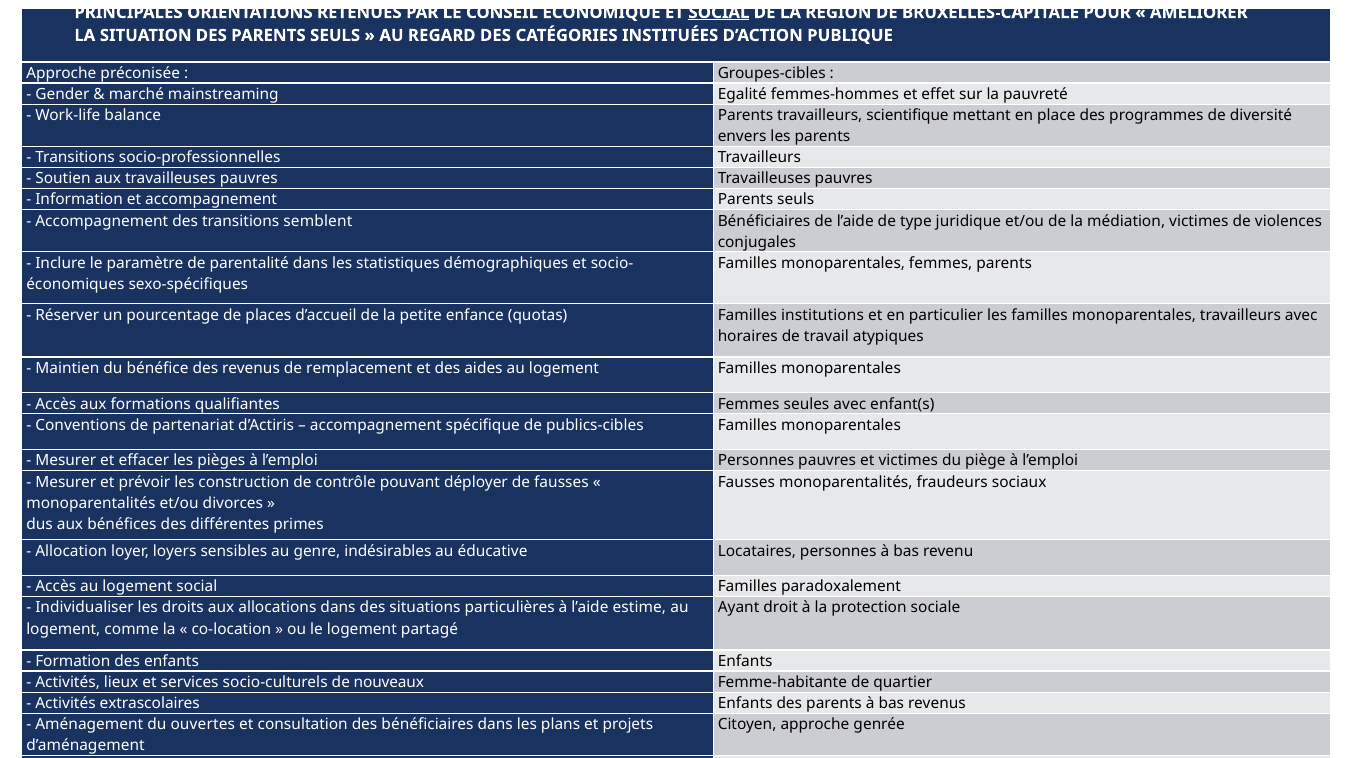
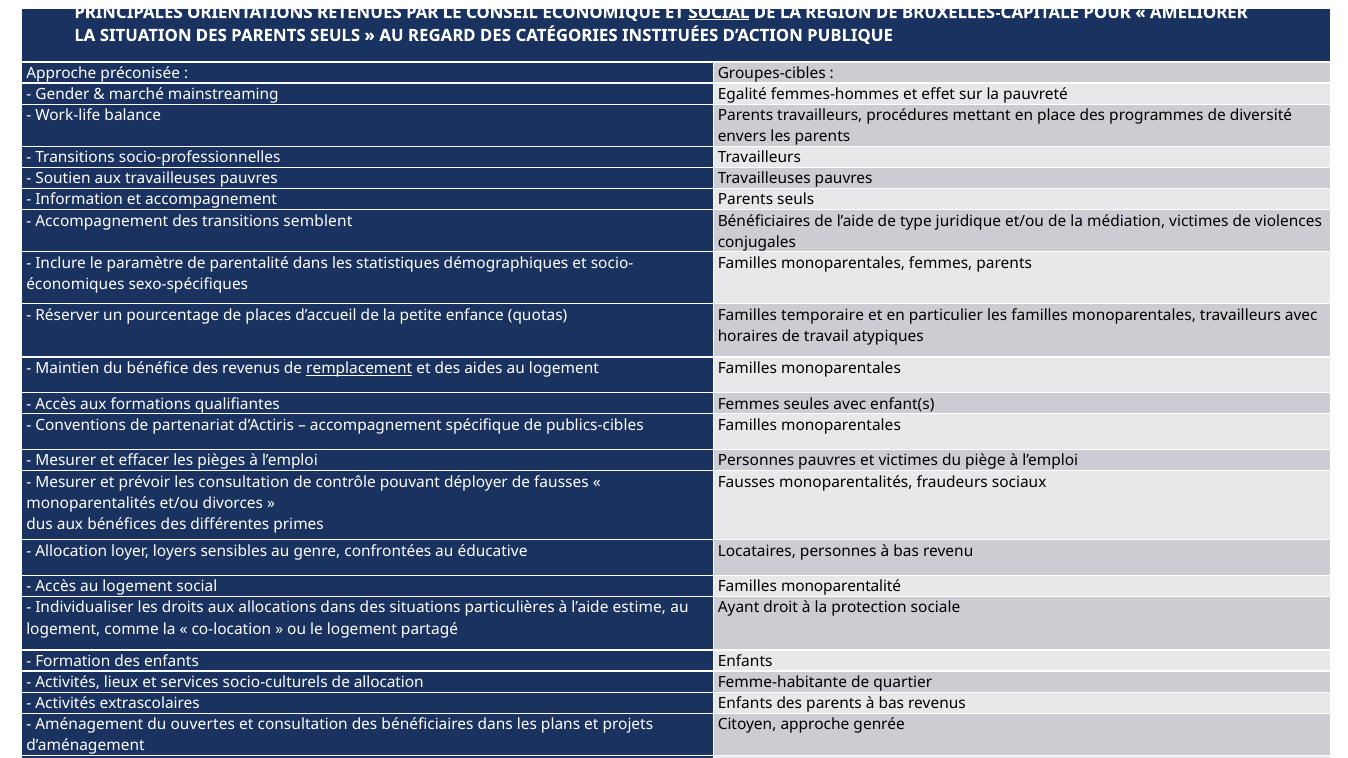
scientifique: scientifique -> procédures (907, 116)
institutions: institutions -> temporaire (823, 315)
remplacement underline: none -> present (359, 369)
les construction: construction -> consultation (244, 482)
indésirables: indésirables -> confrontées (388, 551)
paradoxalement: paradoxalement -> monoparentalité (841, 587)
de nouveaux: nouveaux -> allocation (389, 683)
